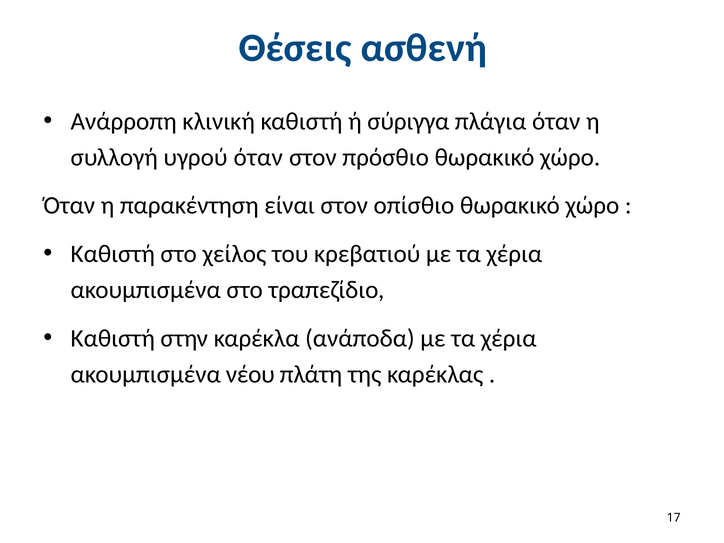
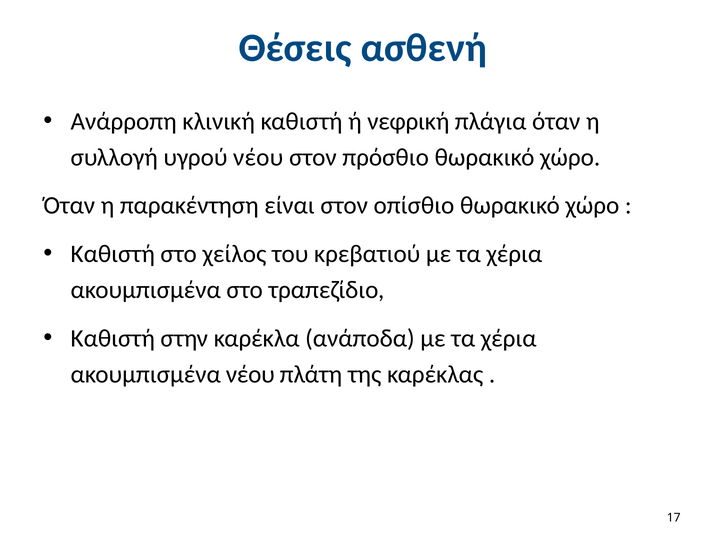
σύριγγα: σύριγγα -> νεφρική (408, 121)
υγρού όταν: όταν -> νέου (258, 157)
